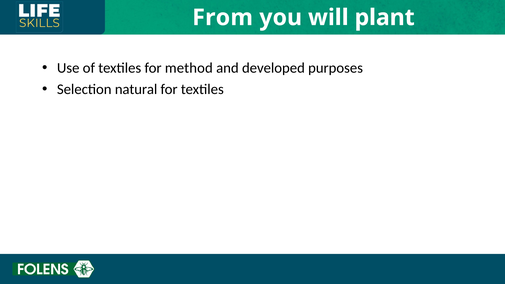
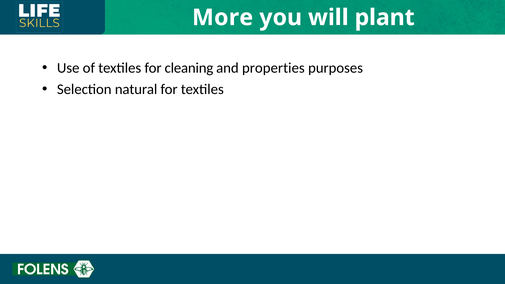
From: From -> More (223, 18)
method: method -> cleaning (189, 68)
developed: developed -> properties (273, 68)
